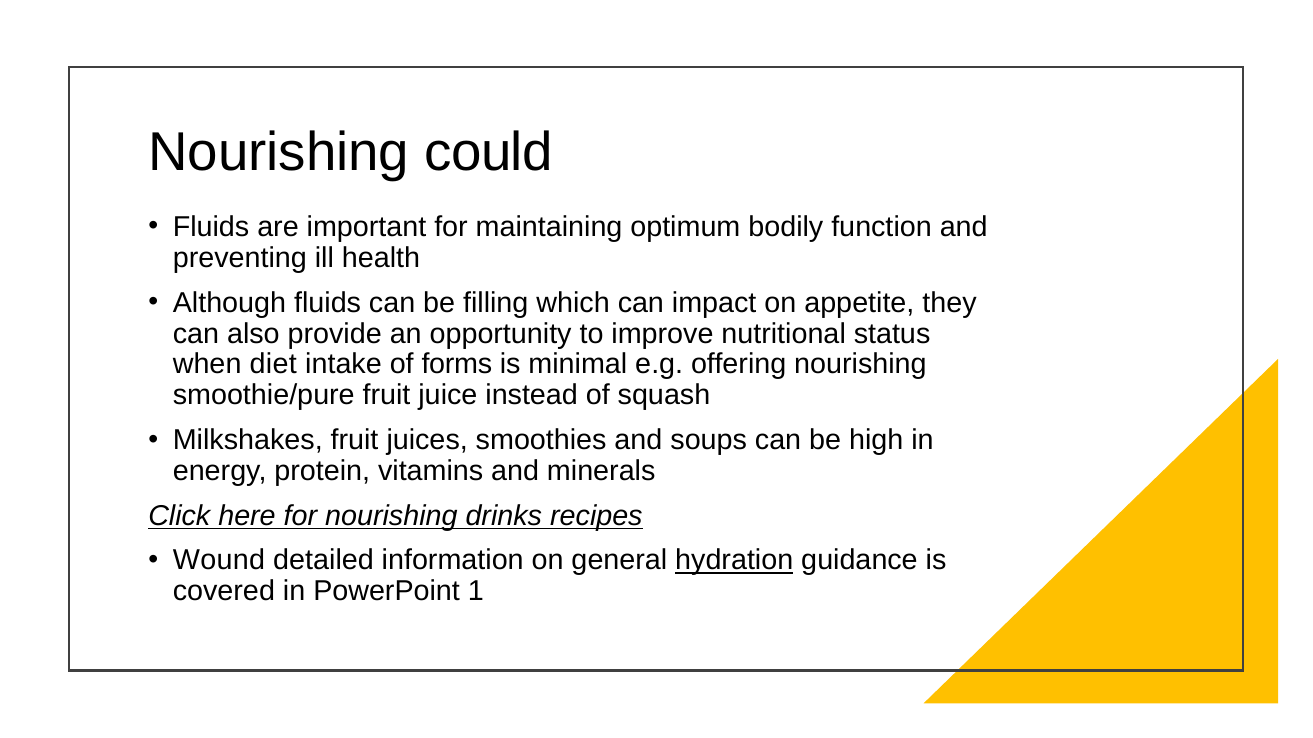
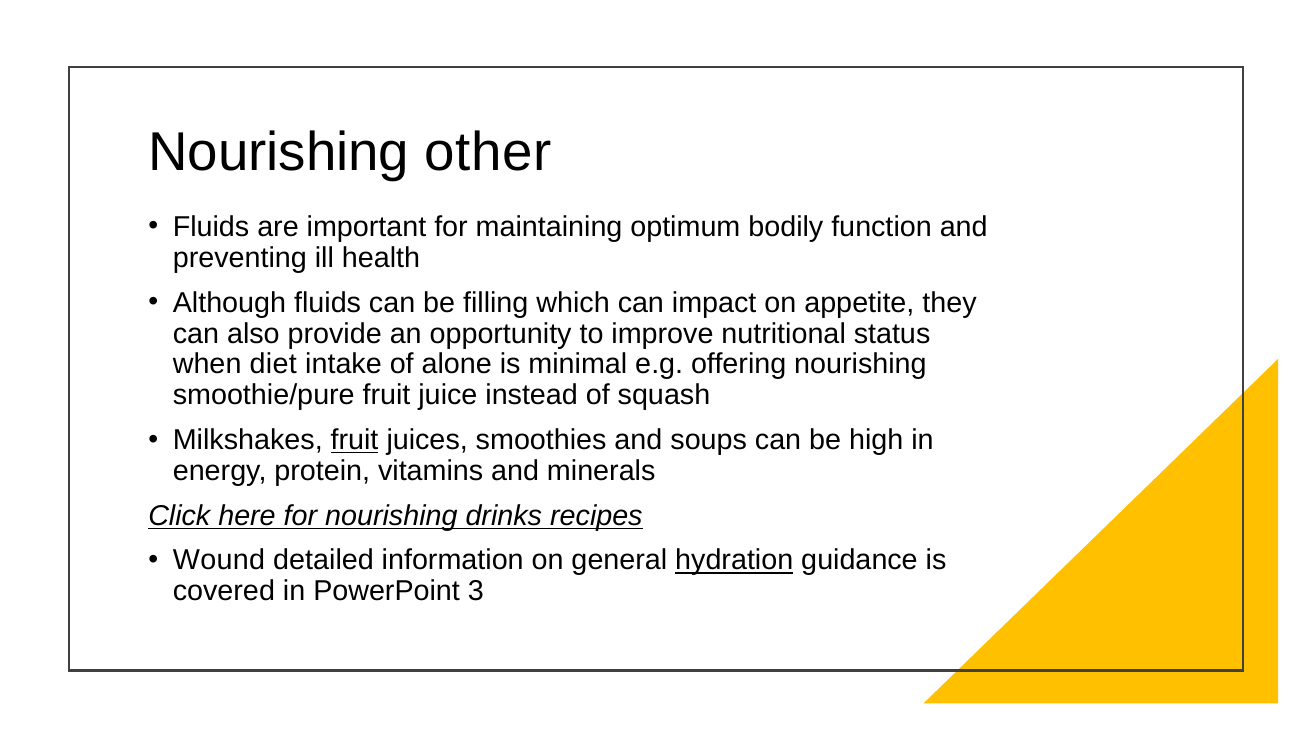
could: could -> other (488, 153)
forms: forms -> alone (457, 365)
fruit underline: none -> present (355, 441)
1: 1 -> 3 (476, 592)
